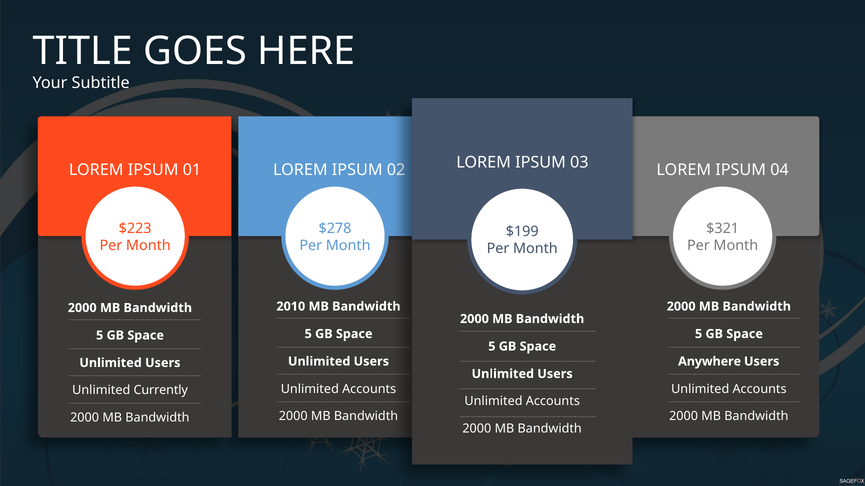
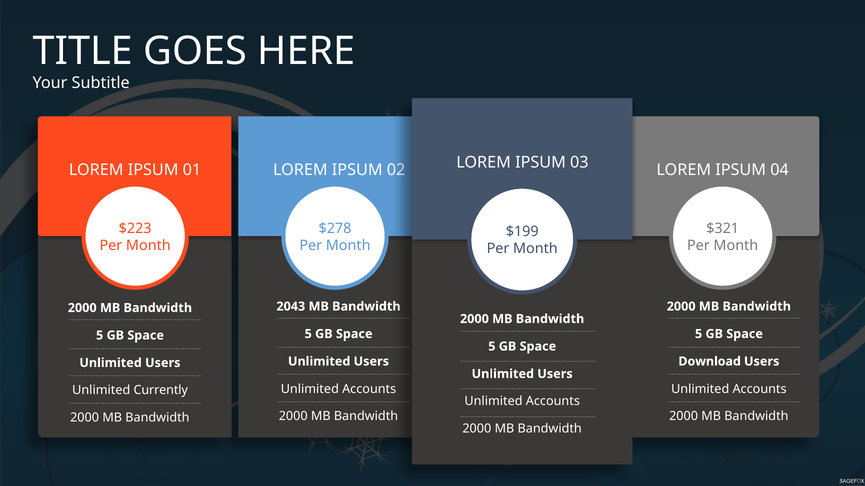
2010: 2010 -> 2043 (291, 307)
Anywhere: Anywhere -> Download (710, 362)
